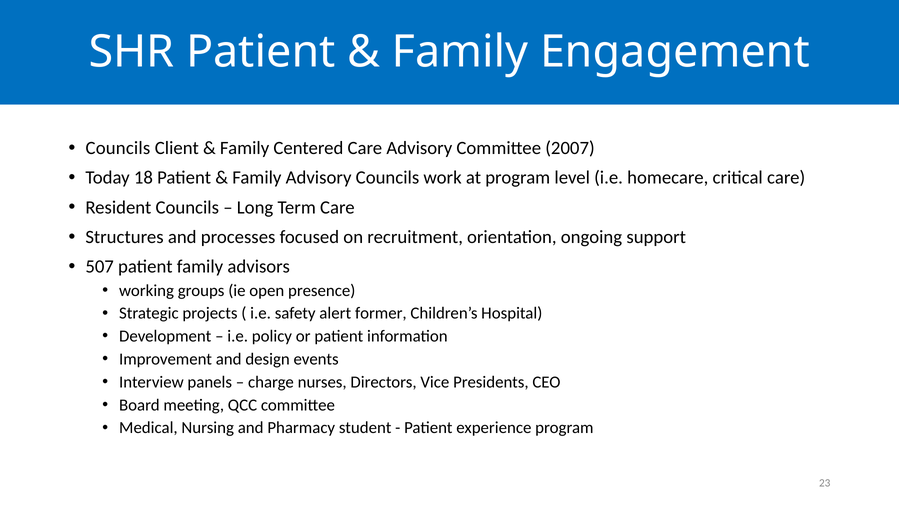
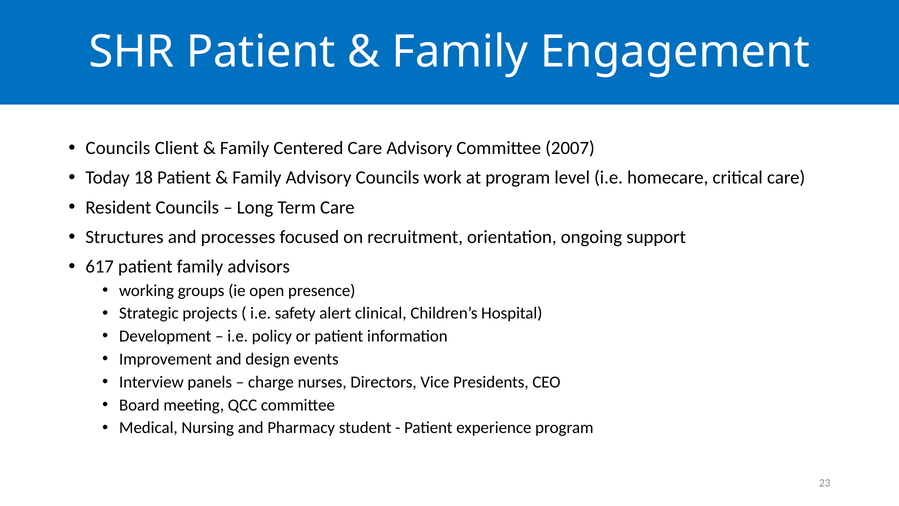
507: 507 -> 617 (100, 266)
former: former -> clinical (381, 313)
